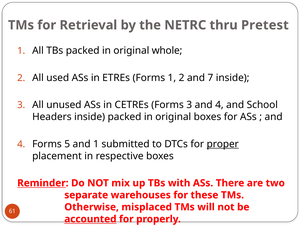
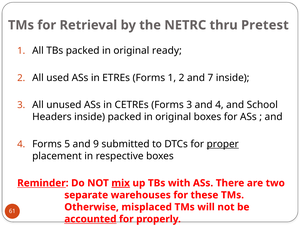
whole: whole -> ready (167, 51)
and 1: 1 -> 9 (96, 144)
mix underline: none -> present (121, 183)
